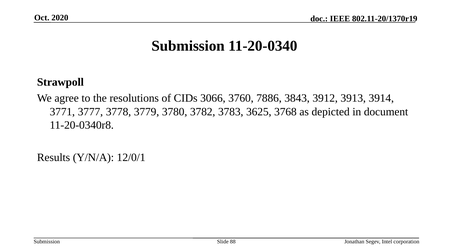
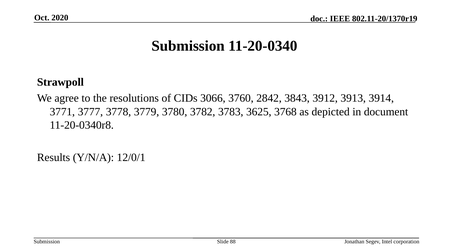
7886: 7886 -> 2842 (269, 98)
